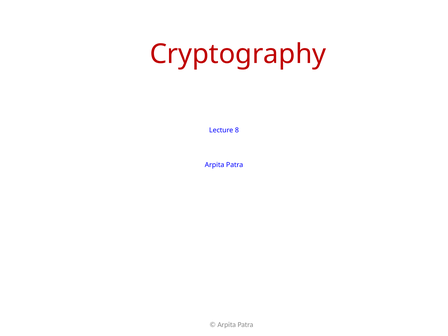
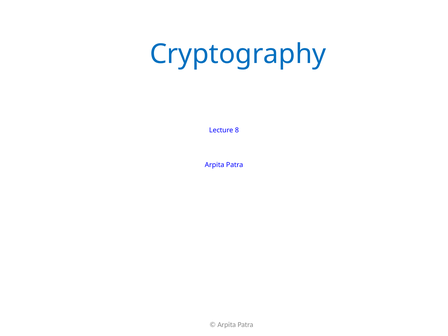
Cryptography colour: red -> blue (238, 54)
